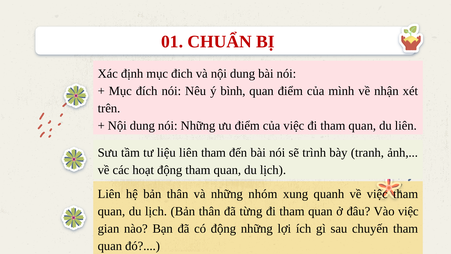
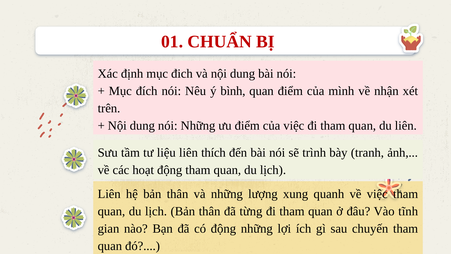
liên tham: tham -> thích (213, 153)
nhóm: nhóm -> lượng (263, 194)
Vào việc: việc -> tĩnh (408, 211)
